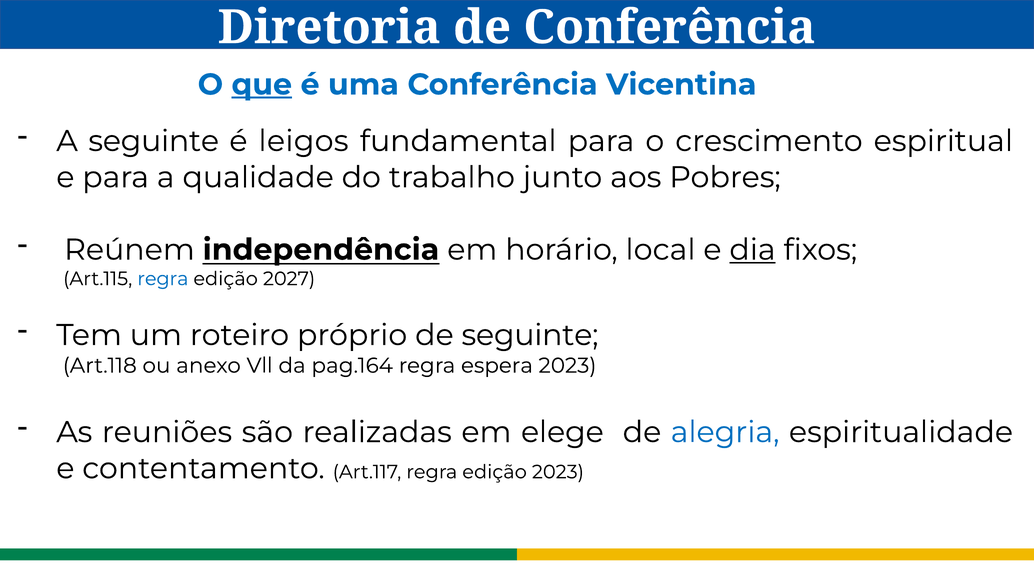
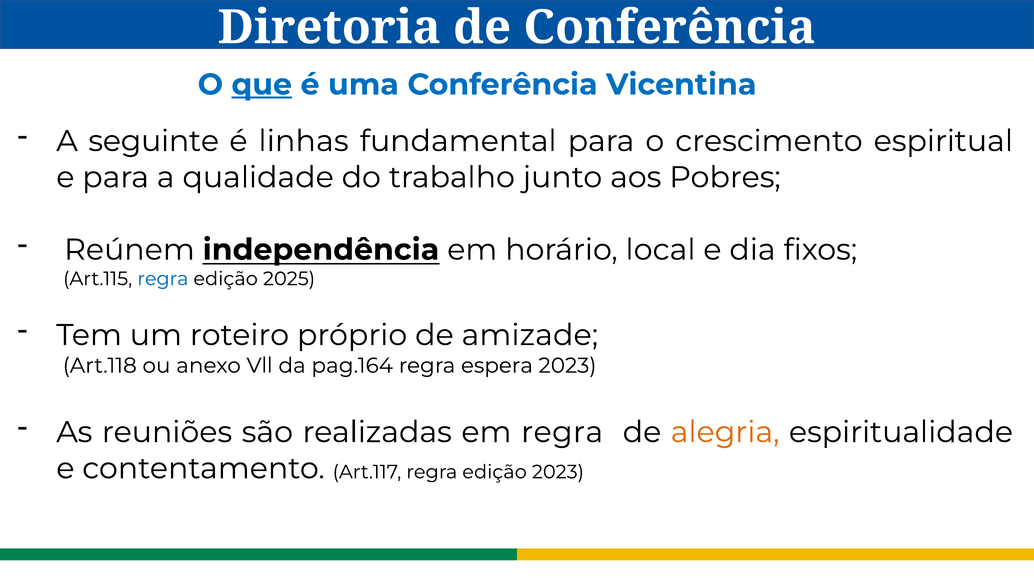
leigos: leigos -> linhas (304, 141)
dia underline: present -> none (753, 250)
2027: 2027 -> 2025 (289, 279)
de seguinte: seguinte -> amizade (530, 335)
em elege: elege -> regra (562, 432)
alegria colour: blue -> orange (725, 432)
